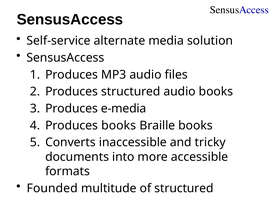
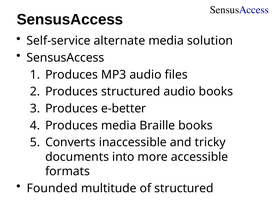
e-media: e-media -> e-better (124, 108)
Produces books: books -> media (119, 125)
